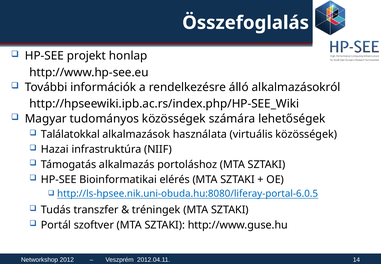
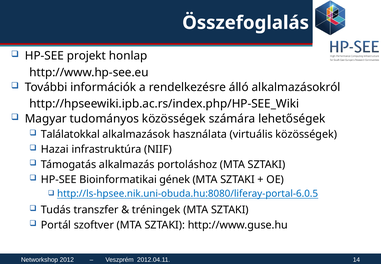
elérés: elérés -> gének (175, 179)
